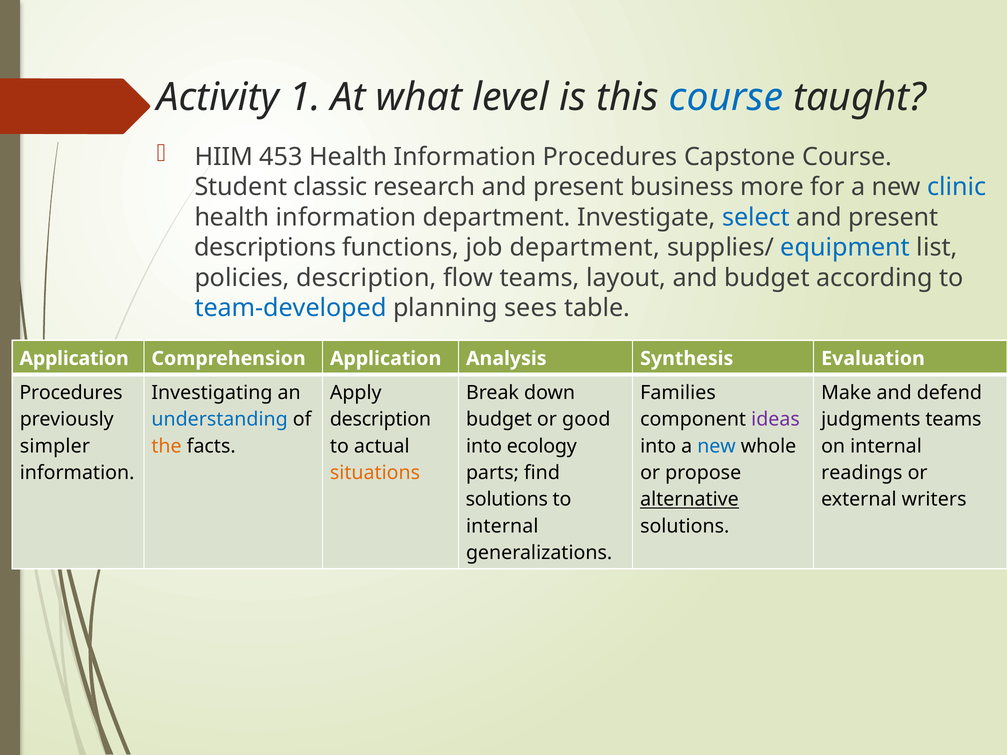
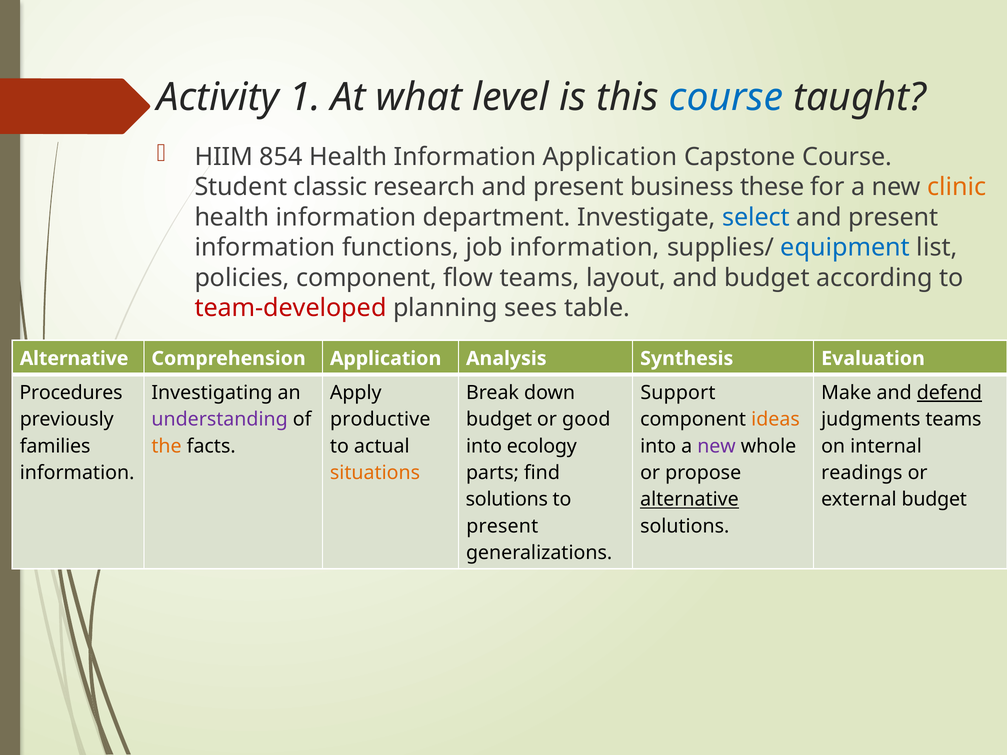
453: 453 -> 854 (281, 157)
Information Procedures: Procedures -> Application (610, 157)
more: more -> these (772, 187)
clinic colour: blue -> orange (957, 187)
descriptions: descriptions -> information (265, 248)
job department: department -> information (585, 248)
policies description: description -> component (367, 278)
team-developed colour: blue -> red (291, 308)
Application: Application -> Alternative (74, 359)
Families: Families -> Support (678, 393)
defend underline: none -> present (949, 393)
understanding colour: blue -> purple (220, 420)
description: description -> productive (380, 420)
ideas colour: purple -> orange (775, 420)
simpler: simpler -> families (55, 446)
new colour: blue -> purple (717, 446)
external writers: writers -> budget (934, 500)
internal: internal -> present (502, 526)
